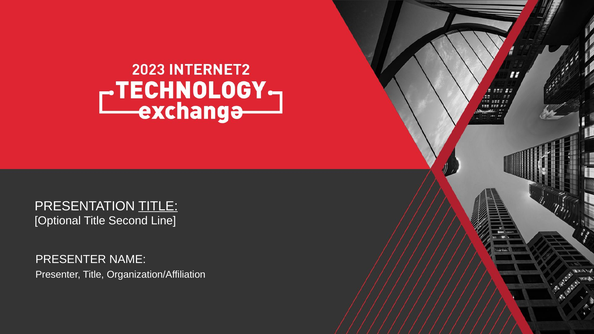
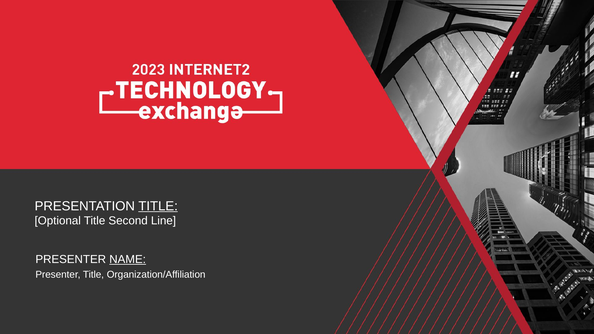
NAME underline: none -> present (128, 260)
